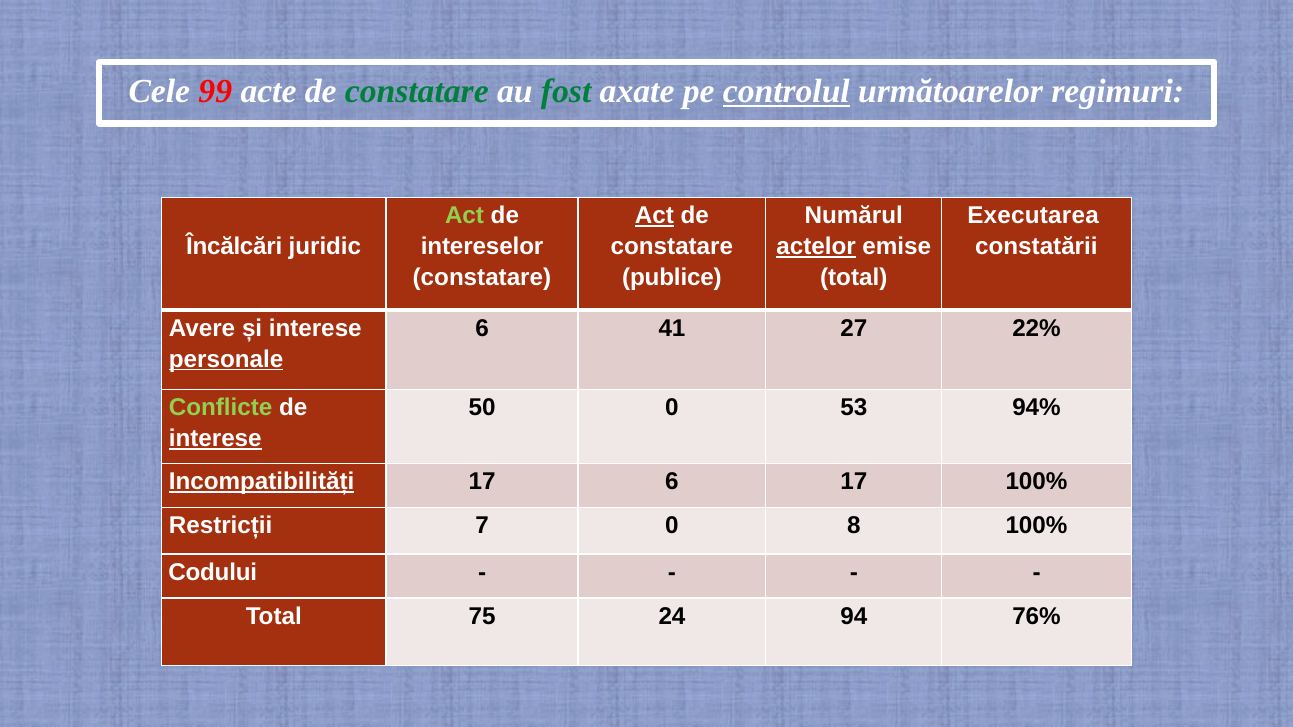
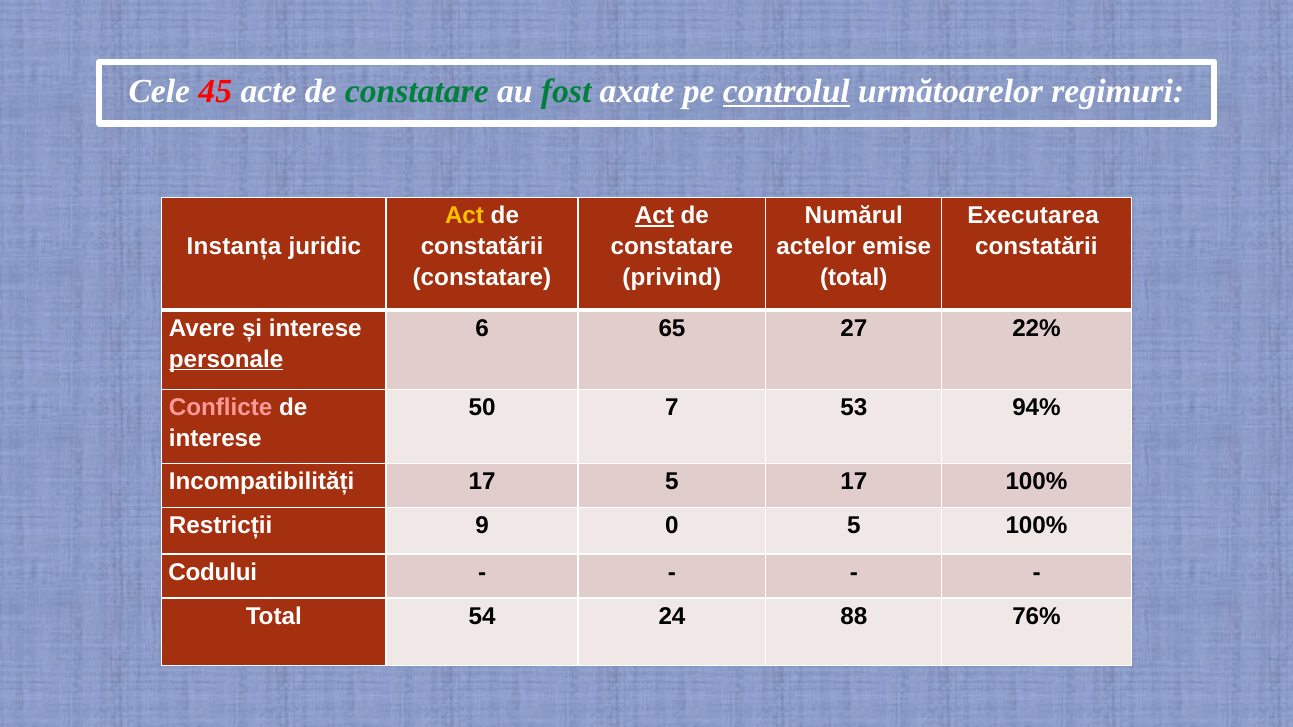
99: 99 -> 45 (215, 92)
Act colour: light green -> yellow (465, 216)
Încălcări: Încălcări -> Instanța (234, 247)
intereselor: intereselor -> constatării (482, 247)
actelor underline: present -> none (816, 247)
publice: publice -> privind (672, 278)
41: 41 -> 65 (672, 328)
Conflicte colour: light green -> pink (221, 408)
50 0: 0 -> 7 (672, 408)
interese underline: present -> none (215, 439)
Incompatibilități underline: present -> none (262, 482)
17 6: 6 -> 5 (672, 482)
7: 7 -> 9 (482, 526)
0 8: 8 -> 5 (854, 526)
75: 75 -> 54 (482, 616)
94: 94 -> 88 (854, 616)
